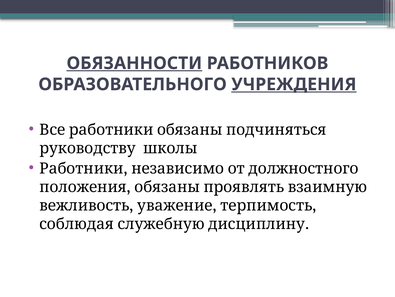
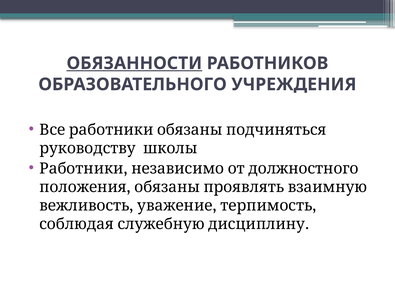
УЧРЕЖДЕНИЯ underline: present -> none (294, 84)
